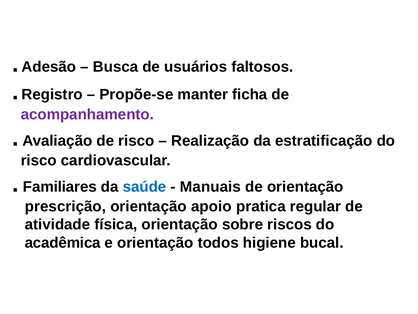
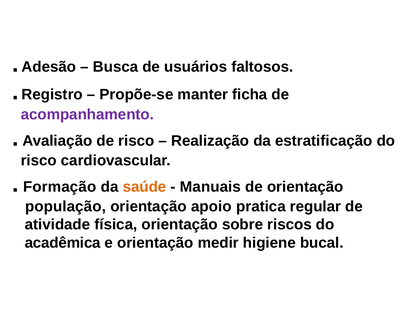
Familiares: Familiares -> Formação (60, 186)
saúde colour: blue -> orange (145, 186)
prescrição: prescrição -> população (65, 206)
todos: todos -> medir (218, 242)
